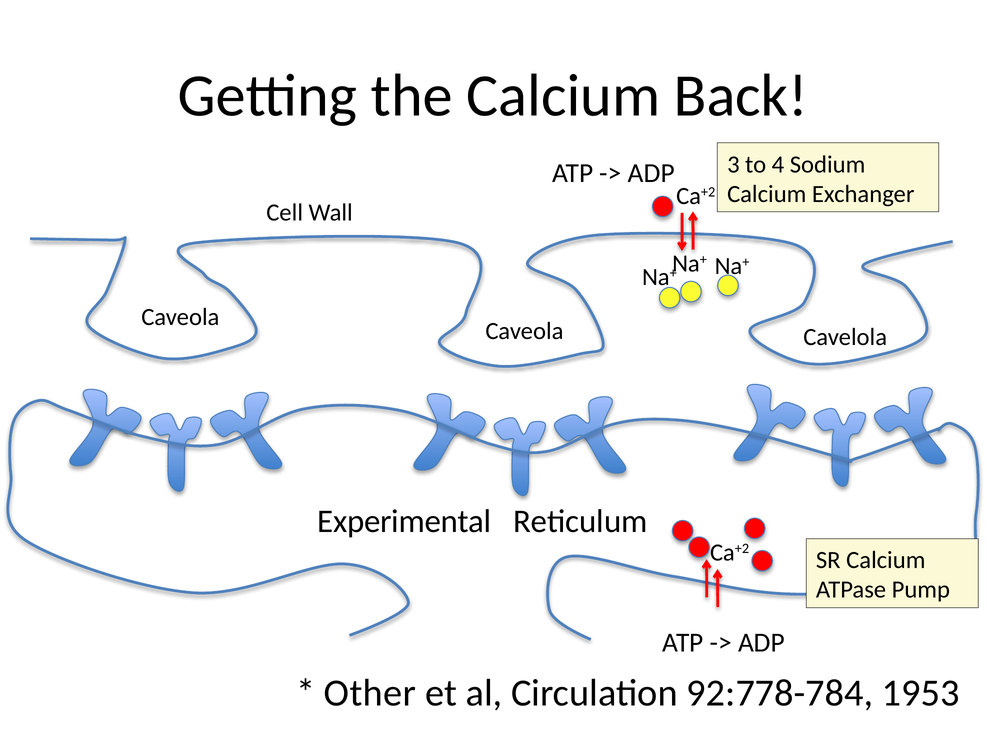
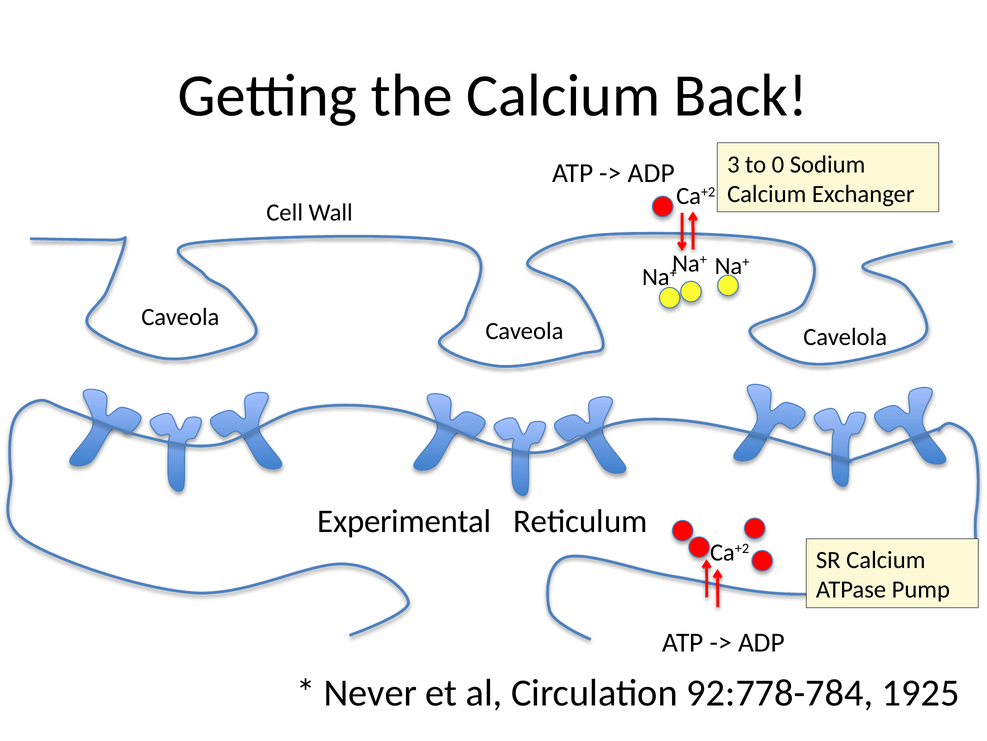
4: 4 -> 0 (778, 164)
Other: Other -> Never (370, 693)
1953: 1953 -> 1925 (921, 693)
